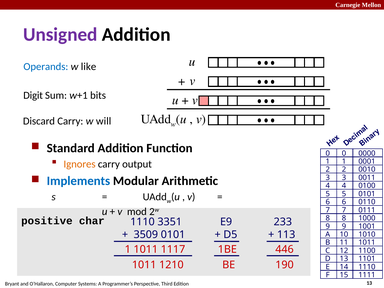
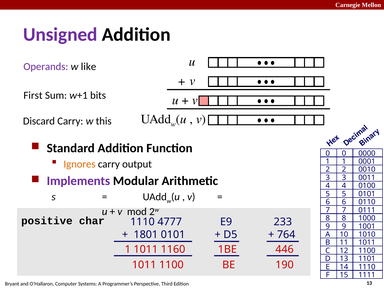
Operands colour: blue -> purple (46, 67)
Digit: Digit -> First (33, 95)
will: will -> this (104, 121)
Implements colour: blue -> purple (78, 181)
3351: 3351 -> 4777 (170, 222)
3509: 3509 -> 1801 (146, 235)
113: 113 -> 764 (286, 235)
1117: 1117 -> 1160 (173, 249)
1011 1210: 1210 -> 1100 (171, 265)
